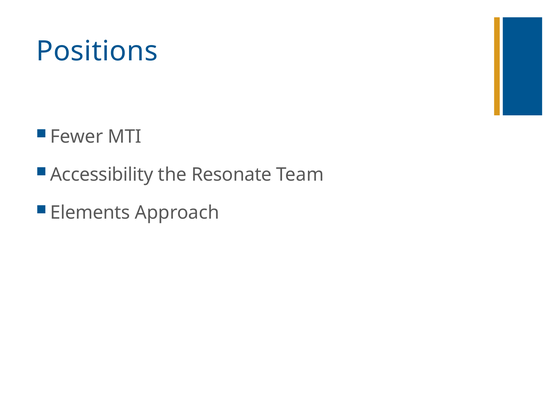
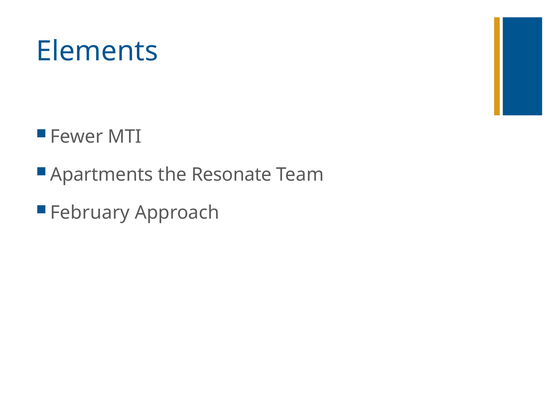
Positions: Positions -> Elements (97, 51)
Accessibility: Accessibility -> Apartments (102, 175)
Elements: Elements -> February (90, 213)
